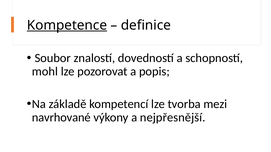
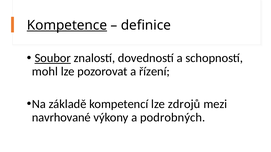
Soubor underline: none -> present (53, 58)
popis: popis -> řízení (154, 72)
tvorba: tvorba -> zdrojů (184, 104)
nejpřesnější: nejpřesnější -> podrobných (173, 118)
